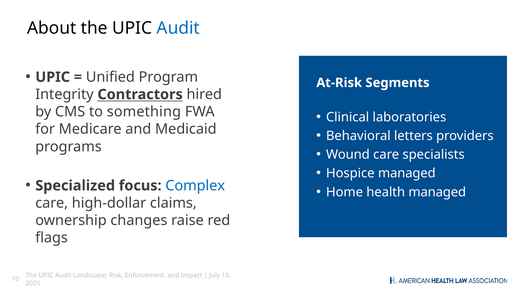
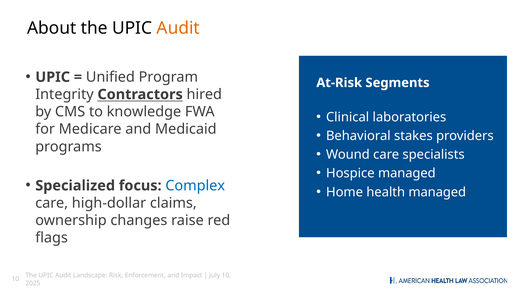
Audit colour: blue -> orange (178, 28)
something: something -> knowledge (144, 112)
letters: letters -> stakes (413, 136)
